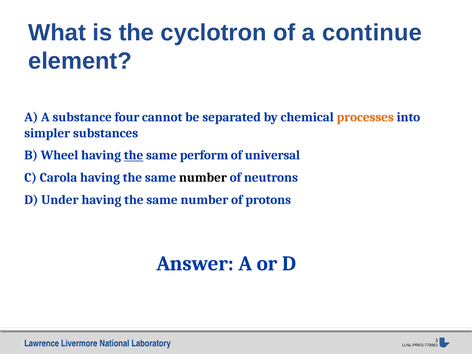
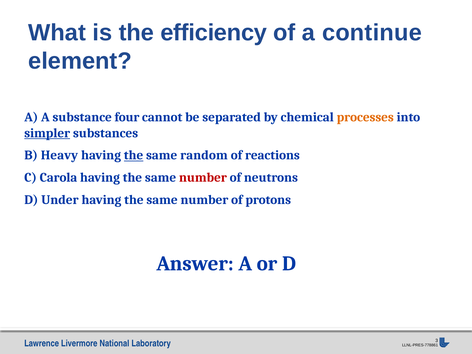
cyclotron: cyclotron -> efficiency (214, 33)
simpler underline: none -> present (47, 133)
Wheel: Wheel -> Heavy (59, 155)
perform: perform -> random (204, 155)
universal: universal -> reactions (272, 155)
number colour: black -> red (203, 178)
